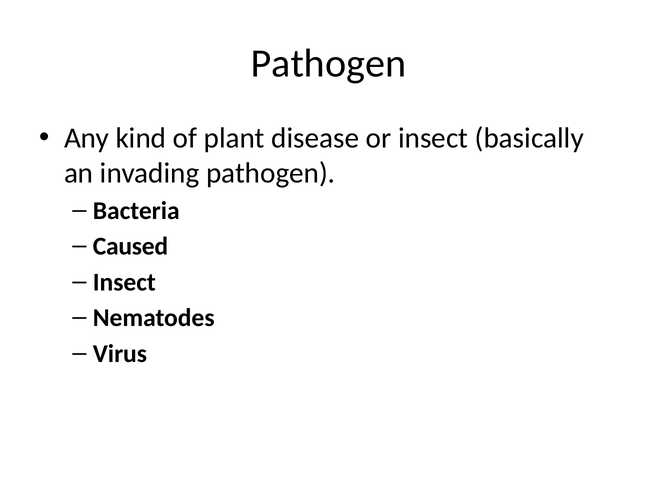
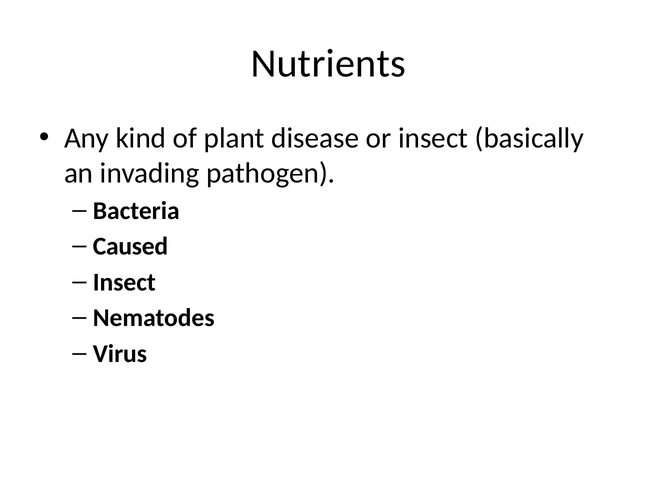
Pathogen: Pathogen -> Nutrients (328, 64)
